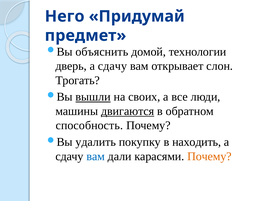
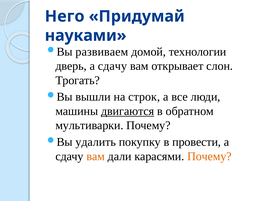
предмет: предмет -> науками (86, 36)
объяснить: объяснить -> развиваем (102, 52)
вышли underline: present -> none (93, 97)
своих: своих -> строк (144, 97)
способность: способность -> мультиварки (89, 125)
находить: находить -> провести (197, 142)
вам colour: blue -> orange (96, 156)
